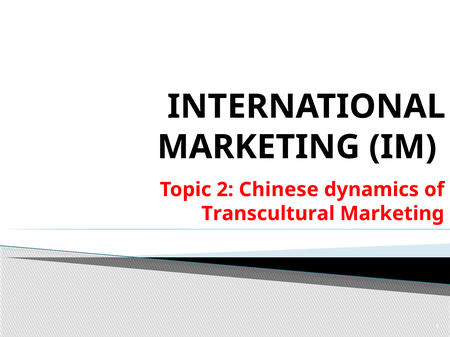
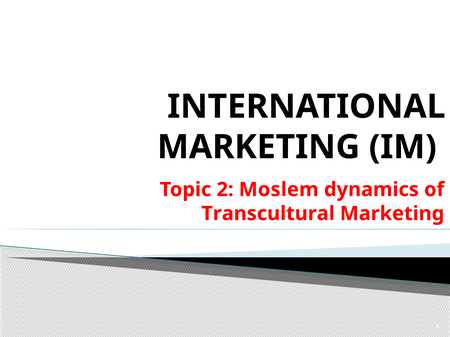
Chinese: Chinese -> Moslem (279, 190)
